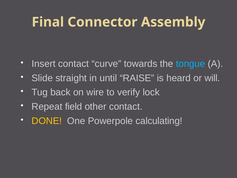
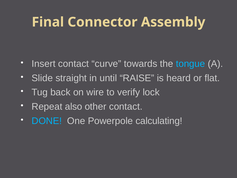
will: will -> flat (212, 78)
field: field -> also (74, 106)
DONE colour: yellow -> light blue (47, 121)
